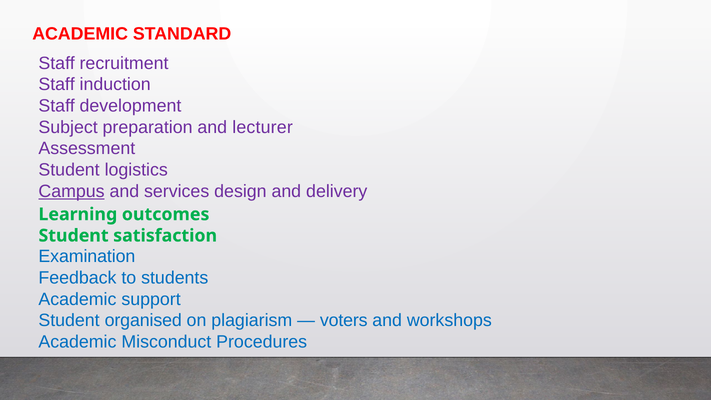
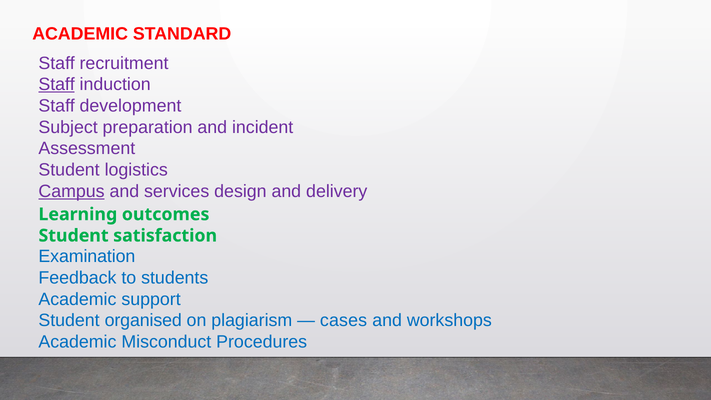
Staff underline: none -> present (57, 85)
lecturer: lecturer -> incident (263, 127)
voters: voters -> cases (344, 320)
